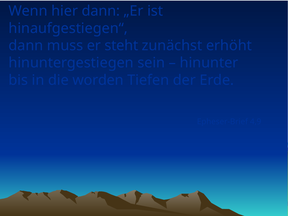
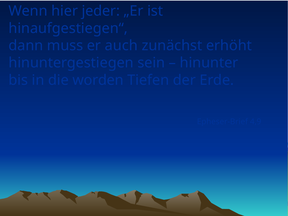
hier dann: dann -> jeder (101, 11)
steht: steht -> auch (121, 46)
